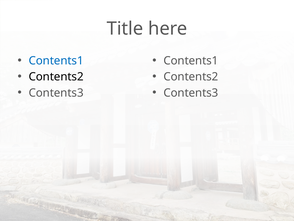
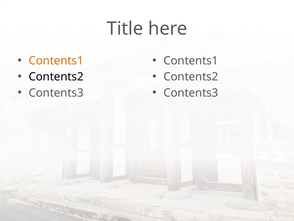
Contents1 colour: blue -> orange (56, 61)
